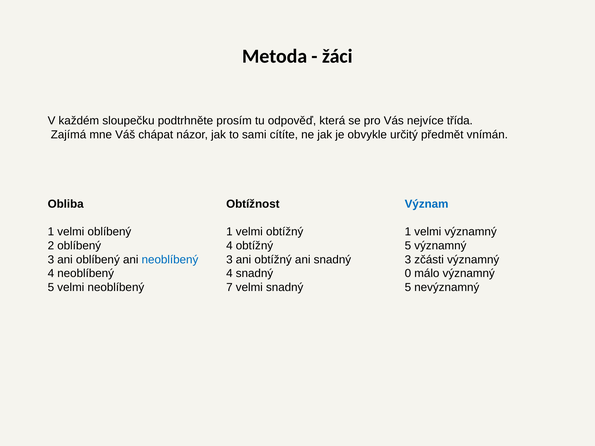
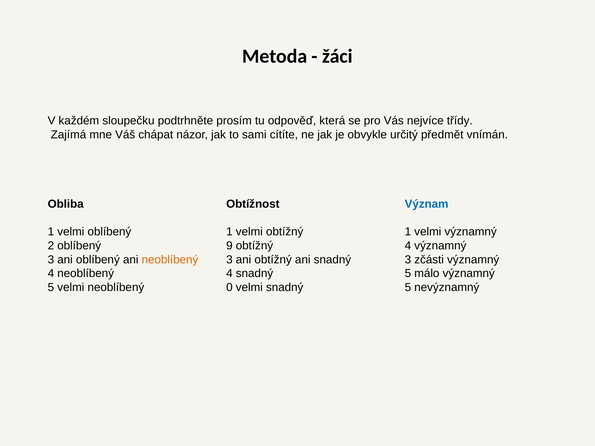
třída: třída -> třídy (460, 121)
oblíbený 4: 4 -> 9 (229, 246)
obtížný 5: 5 -> 4 (408, 246)
neoblíbený colour: blue -> orange (170, 260)
4 snadný 0: 0 -> 5 (408, 274)
7: 7 -> 0 (229, 287)
